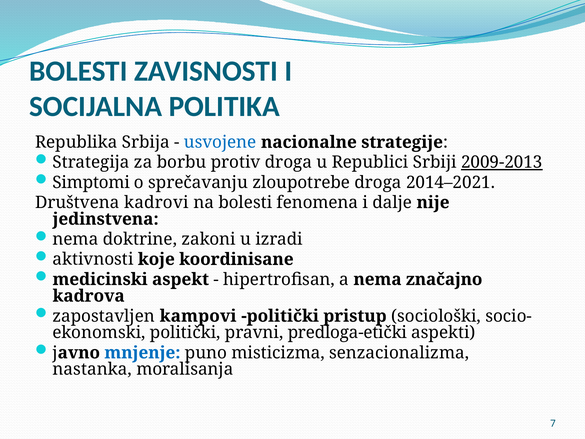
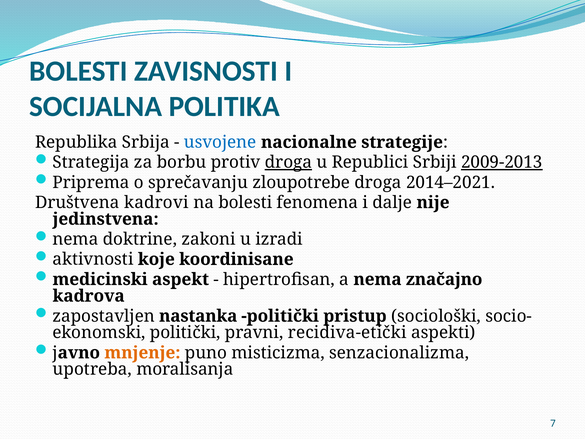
droga underline: none -> present (288, 162)
Simptomi: Simptomi -> Priprema (91, 182)
kampovi: kampovi -> nastanka (198, 316)
predloga-etički: predloga-etički -> recidiva-etički (347, 332)
mnjenje colour: blue -> orange (142, 353)
nastanka: nastanka -> upotreba (92, 369)
